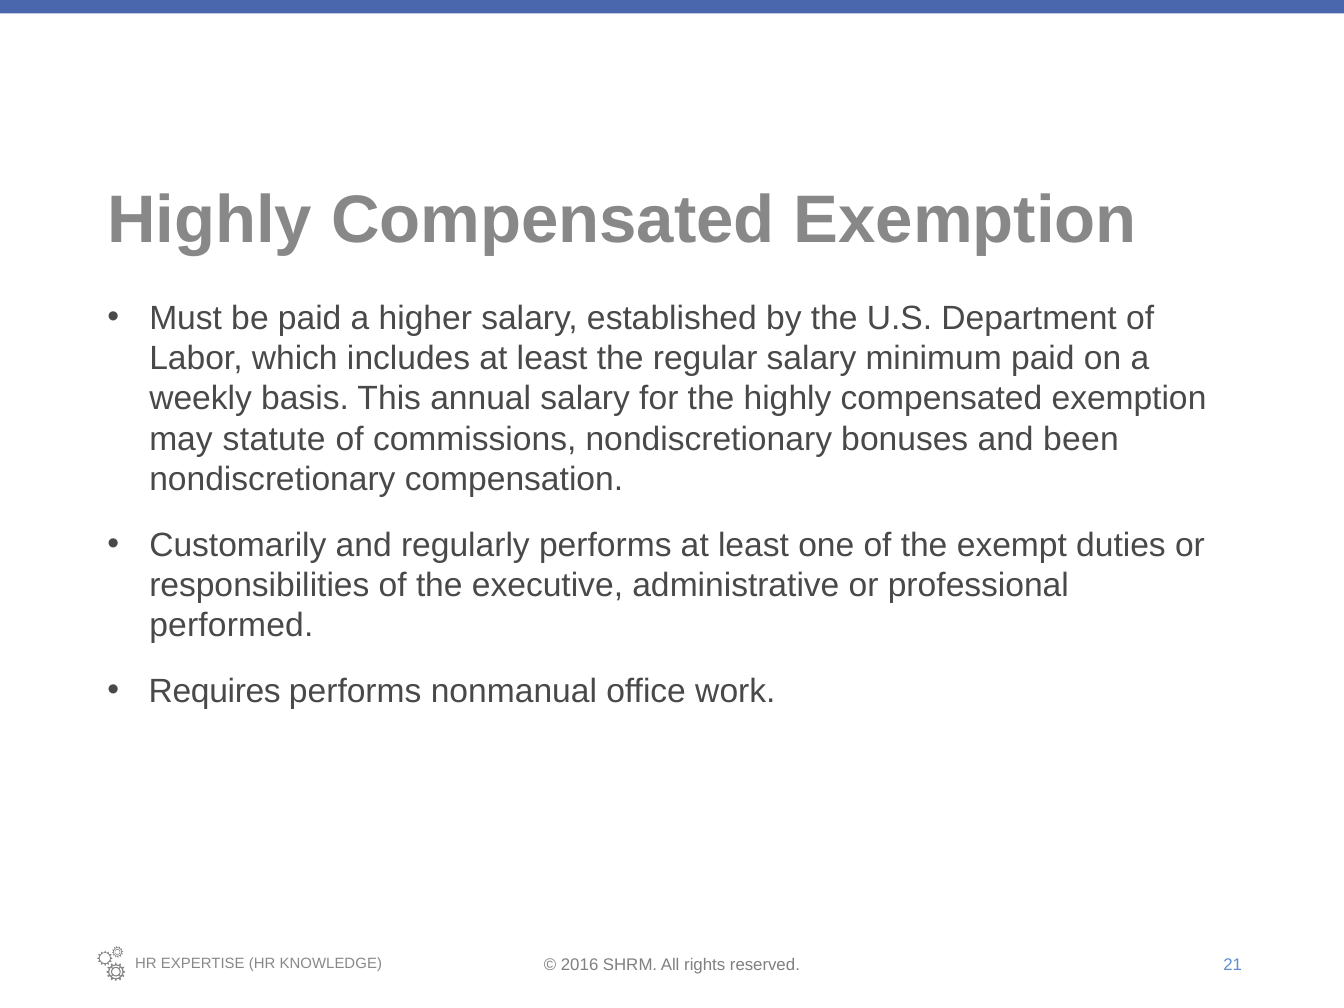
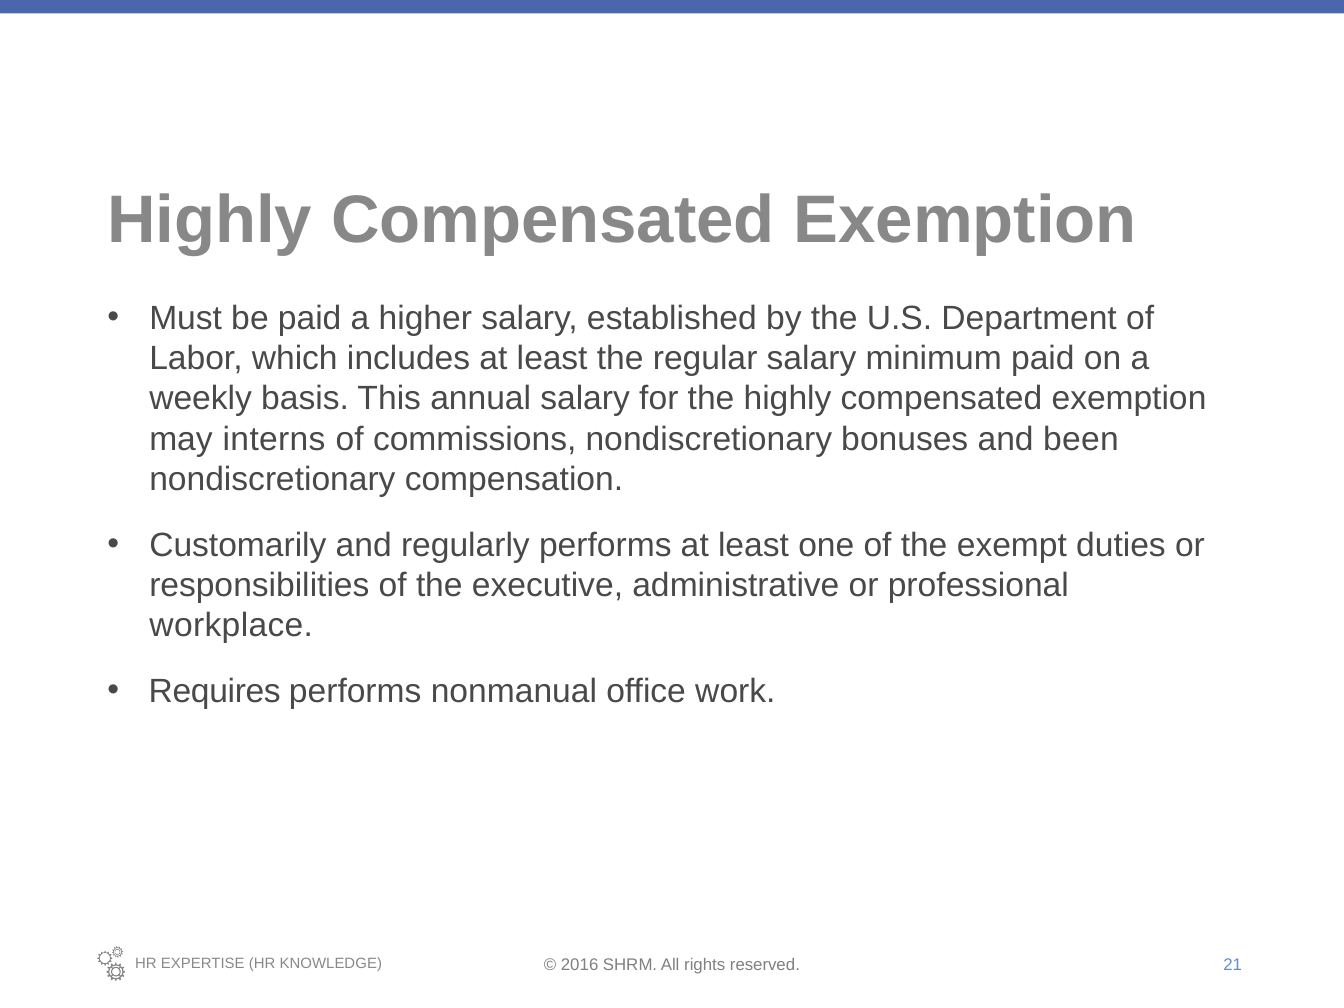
statute: statute -> interns (274, 439)
performed: performed -> workplace (231, 626)
